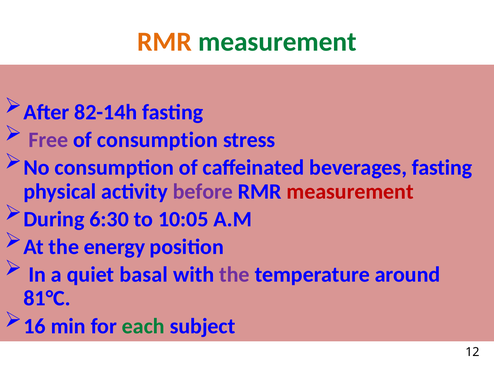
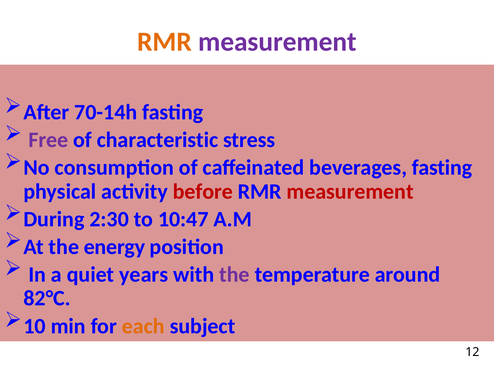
measurement colour: green -> purple (277, 42)
82-14h: 82-14h -> 70-14h (106, 112)
of consumption: consumption -> characteristic (158, 140)
before colour: purple -> red (203, 191)
6:30: 6:30 -> 2:30 (109, 219)
10:05: 10:05 -> 10:47 (183, 219)
basal: basal -> years (144, 274)
81°C: 81°C -> 82°C (47, 298)
16: 16 -> 10 (35, 326)
each colour: green -> orange (143, 326)
